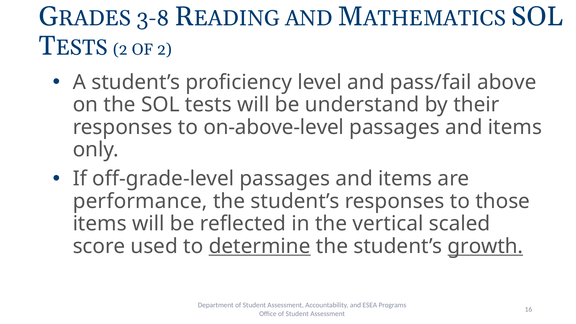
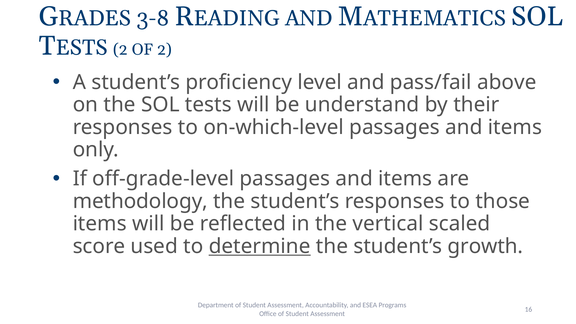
on-above-level: on-above-level -> on-which-level (274, 127)
performance: performance -> methodology (140, 201)
growth underline: present -> none (485, 246)
